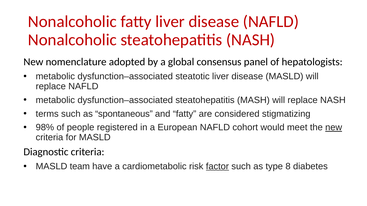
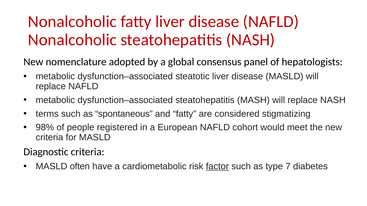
new underline: present -> none (334, 128)
team: team -> often (80, 167)
8: 8 -> 7 (288, 167)
